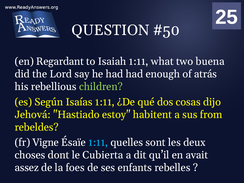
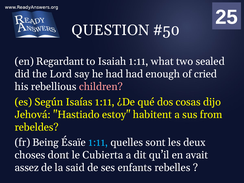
buena: buena -> sealed (210, 61)
atrás: atrás -> cried (206, 74)
children colour: light green -> pink (101, 87)
Vigne: Vigne -> Being (46, 142)
foes: foes -> said (75, 168)
